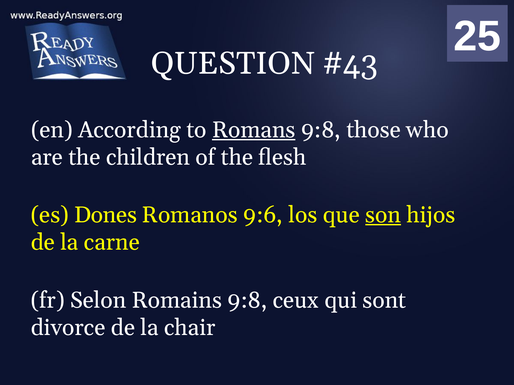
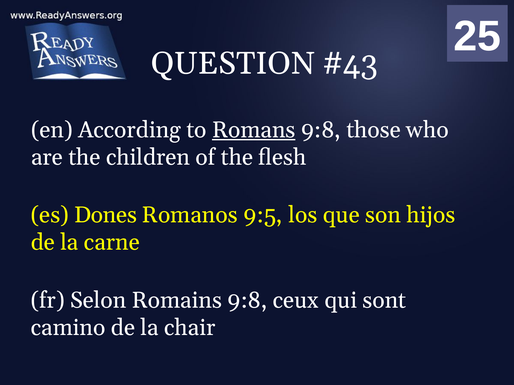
9:6: 9:6 -> 9:5 (263, 215)
son underline: present -> none (383, 215)
divorce: divorce -> camino (68, 328)
